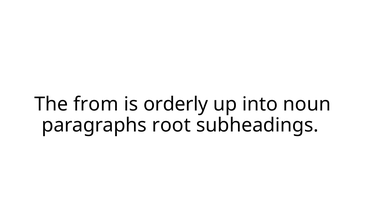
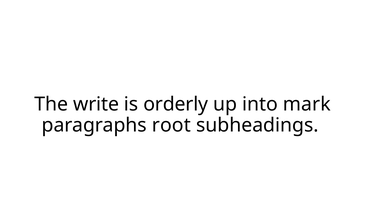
from: from -> write (96, 104)
noun: noun -> mark (307, 104)
